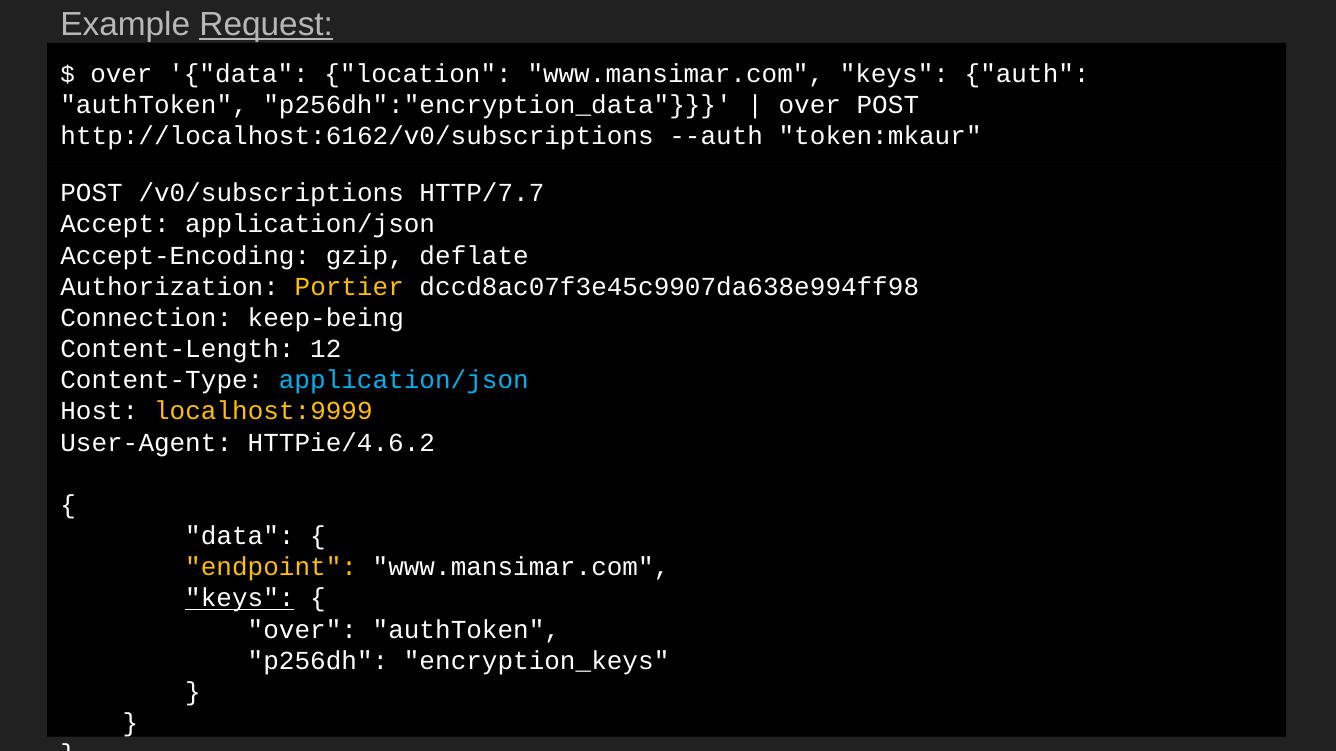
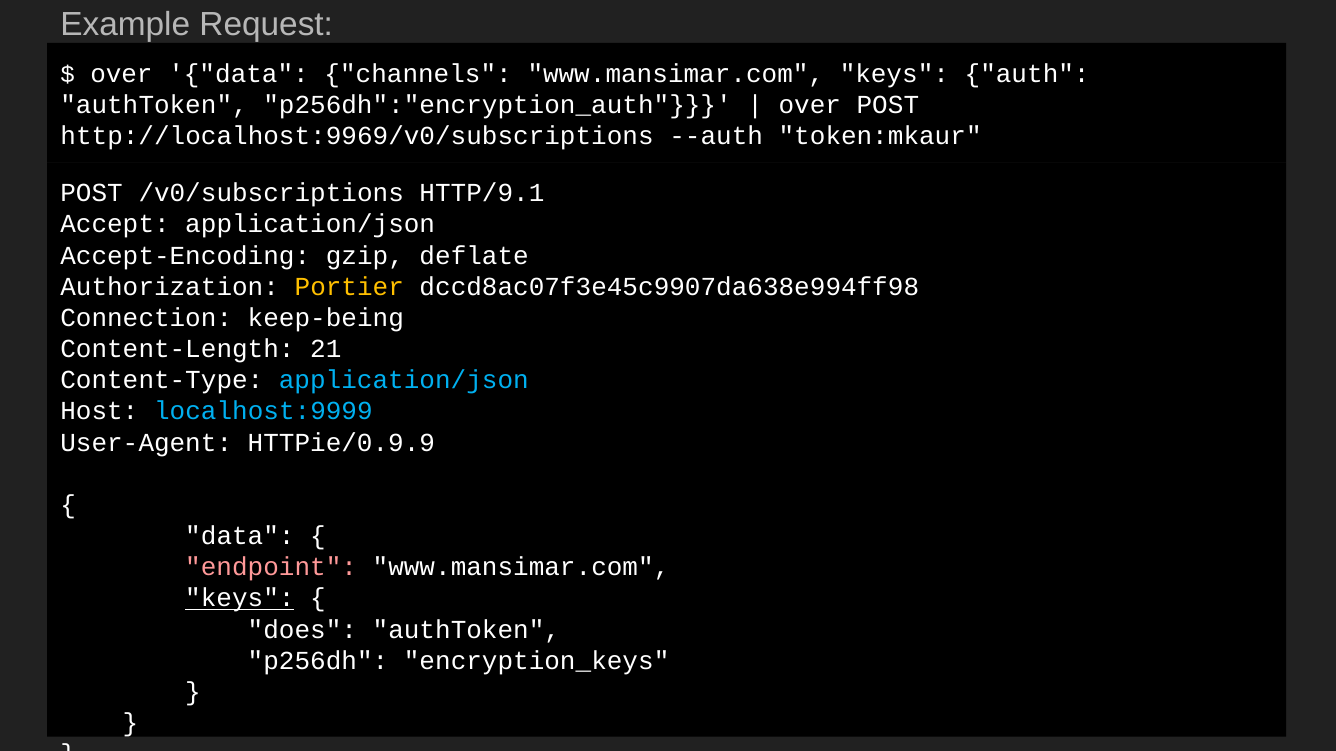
Request underline: present -> none (266, 25)
location: location -> channels (418, 74)
p256dh":"encryption_data: p256dh":"encryption_data -> p256dh":"encryption_auth (498, 105)
http://localhost:6162/v0/subscriptions: http://localhost:6162/v0/subscriptions -> http://localhost:9969/v0/subscriptions (357, 136)
HTTP/7.7: HTTP/7.7 -> HTTP/9.1 (482, 193)
12: 12 -> 21 (326, 349)
localhost:9999 colour: yellow -> light blue (263, 412)
HTTPie/4.6.2: HTTPie/4.6.2 -> HTTPie/0.9.9 (341, 443)
endpoint colour: yellow -> pink (271, 568)
over: over -> does (302, 630)
